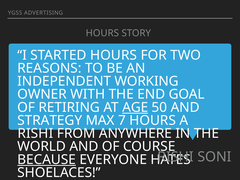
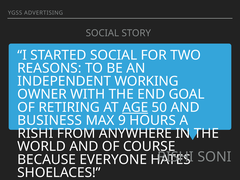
HOURS: HOURS -> SOCIAL (102, 33)
STARTED HOURS: HOURS -> SOCIAL (114, 55)
STRATEGY: STRATEGY -> BUSINESS (50, 120)
7: 7 -> 9 (122, 120)
BECAUSE underline: present -> none (47, 160)
